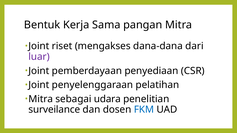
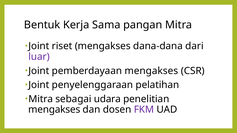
pemberdayaan penyediaan: penyediaan -> mengakses (151, 71)
surveilance: surveilance -> mengakses (54, 110)
FKM colour: blue -> purple (144, 110)
